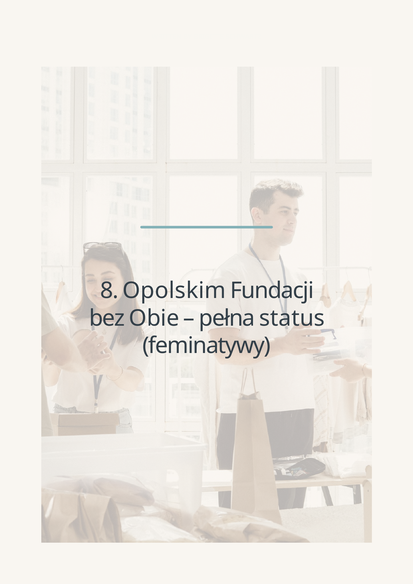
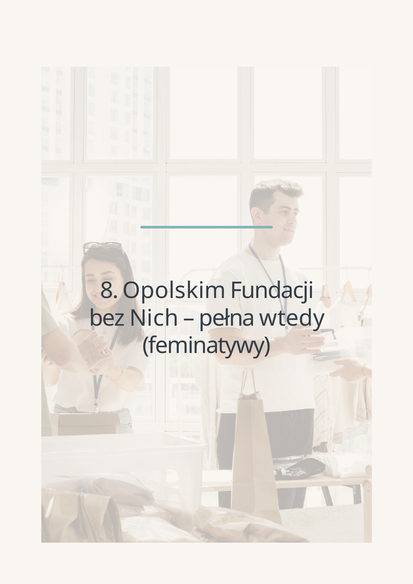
Obie: Obie -> Nich (154, 318)
status: status -> wtedy (292, 318)
